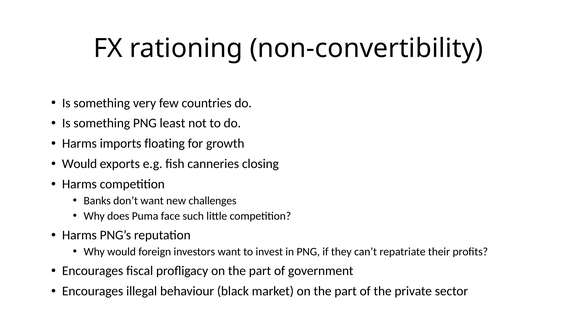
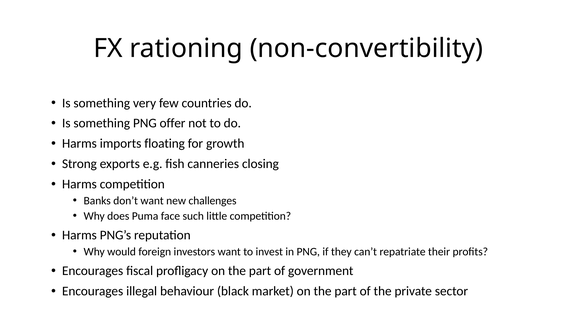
least: least -> offer (173, 123)
Would: Would -> Strong (79, 164)
